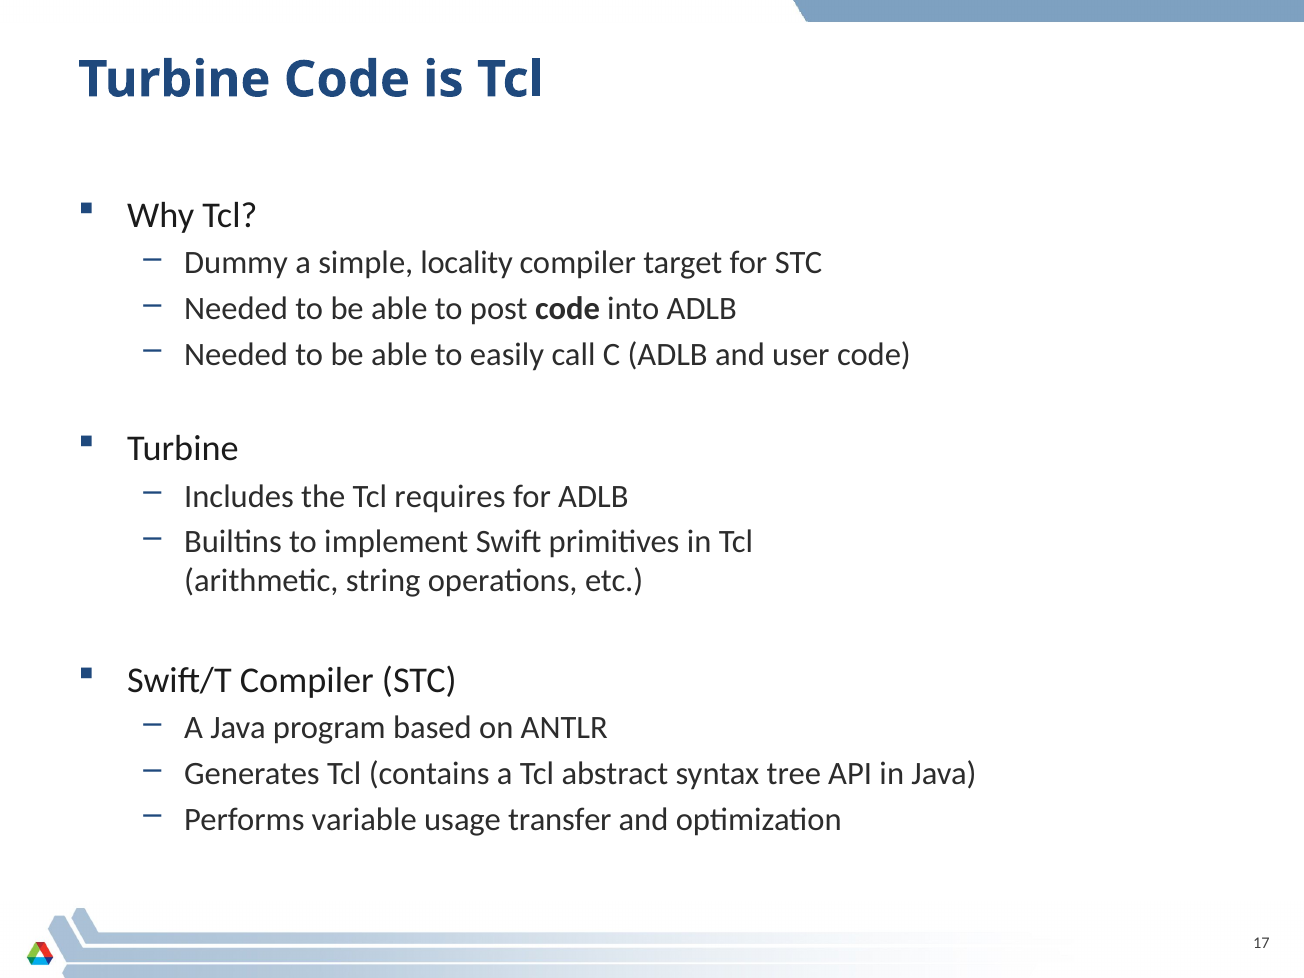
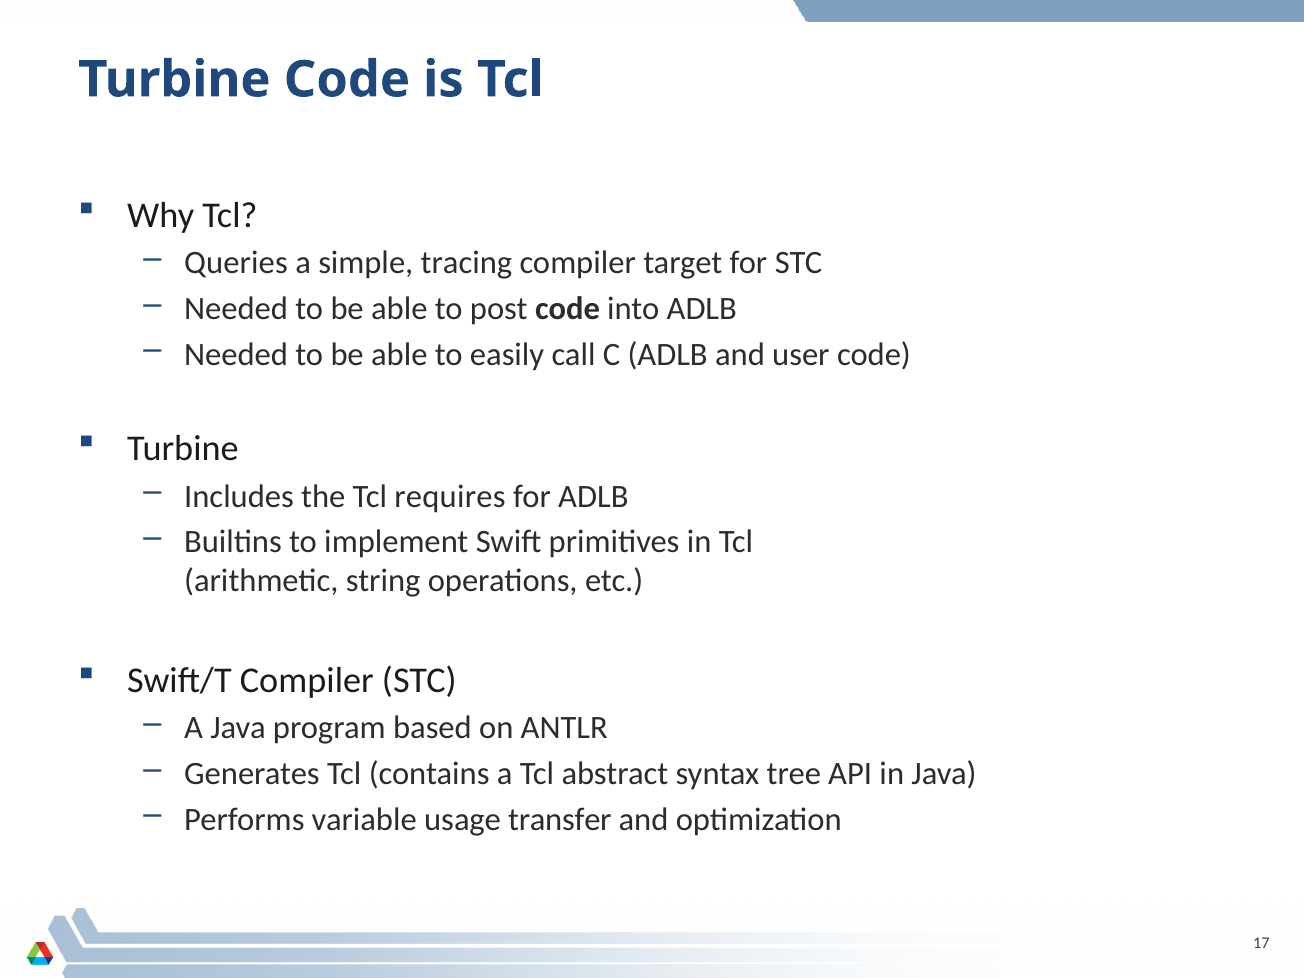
Dummy: Dummy -> Queries (236, 263)
locality: locality -> tracing (466, 263)
